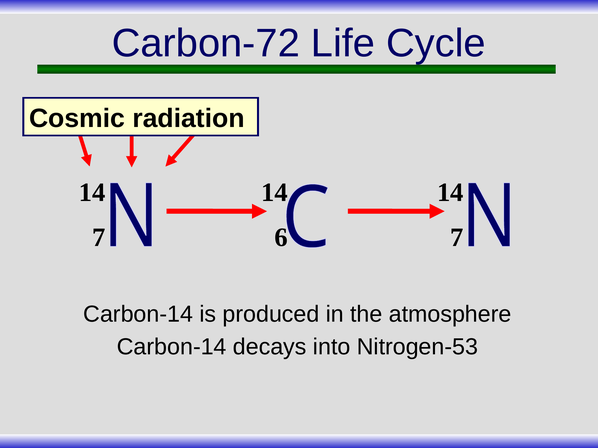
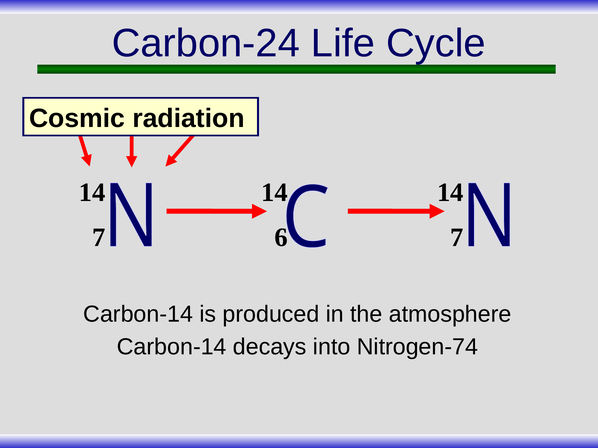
Carbon-72: Carbon-72 -> Carbon-24 (206, 43)
Nitrogen-53: Nitrogen-53 -> Nitrogen-74 (417, 347)
